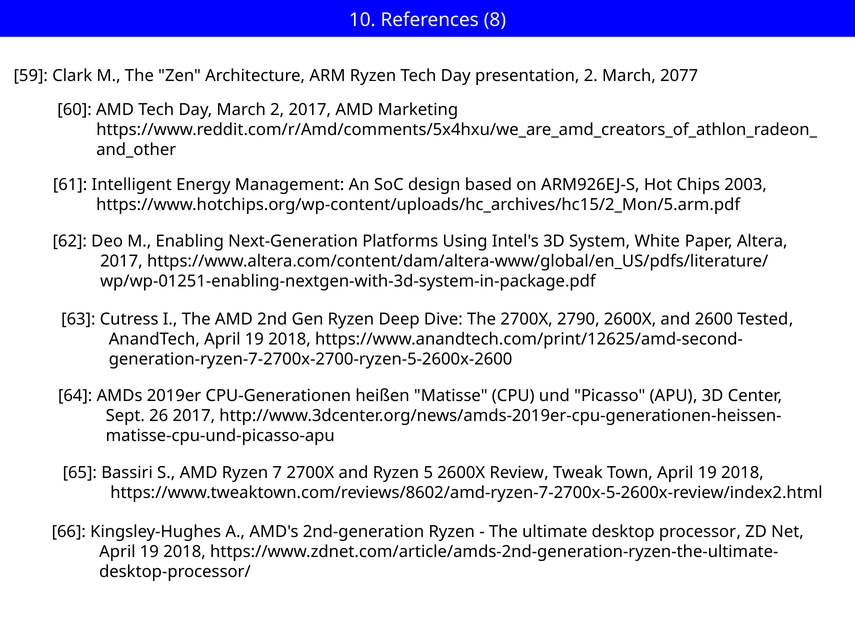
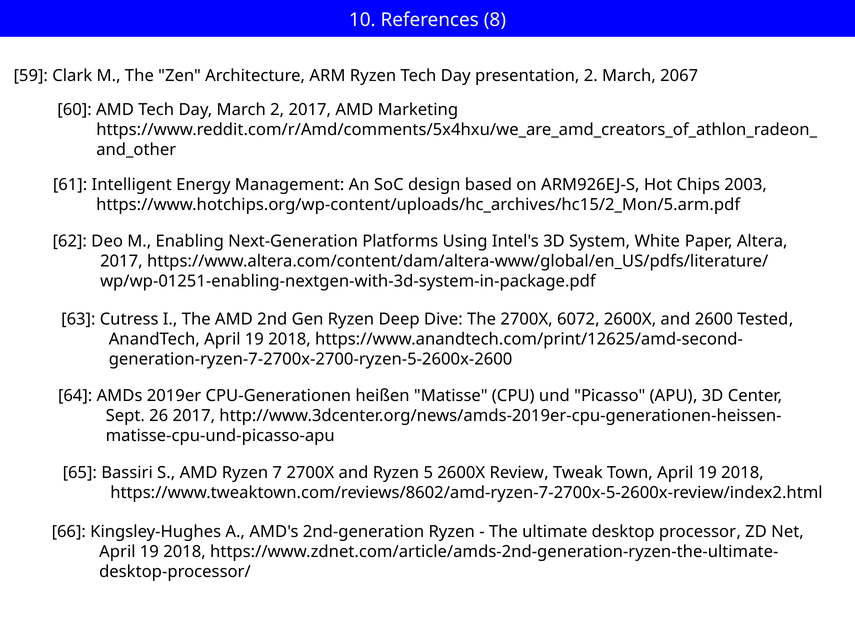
2077: 2077 -> 2067 (679, 76)
2790: 2790 -> 6072 (578, 319)
